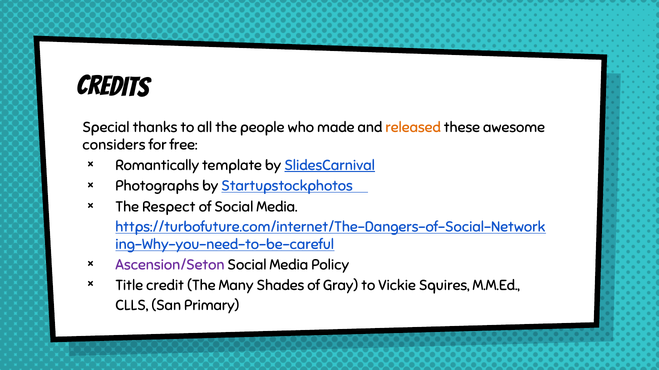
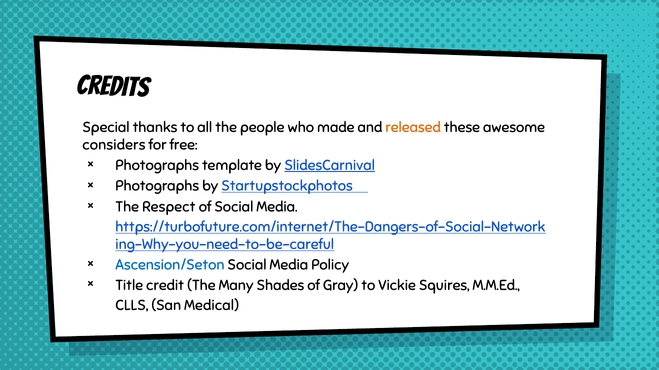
Romantically: Romantically -> Photographs (157, 166)
Ascension/Seton colour: purple -> blue (170, 266)
Primary: Primary -> Medical (212, 306)
